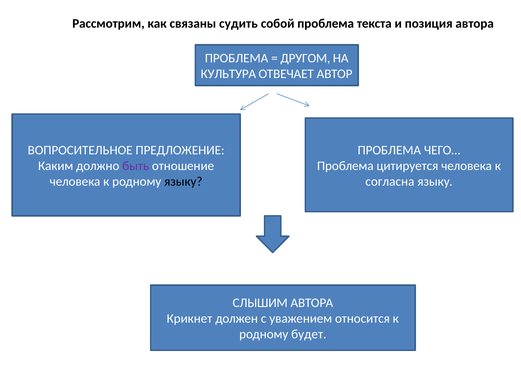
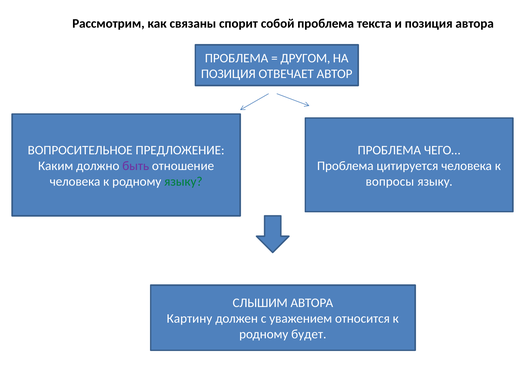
судить: судить -> спорит (238, 23)
КУЛЬТУРА: КУЛЬТУРА -> ПОЗИЦИЯ (228, 74)
языку colour: black -> green (183, 181)
согласна: согласна -> вопросы (390, 181)
Крикнет: Крикнет -> Картину (189, 318)
